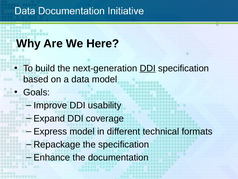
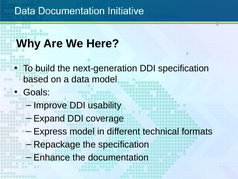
DDI underline: present -> none (148, 68)
